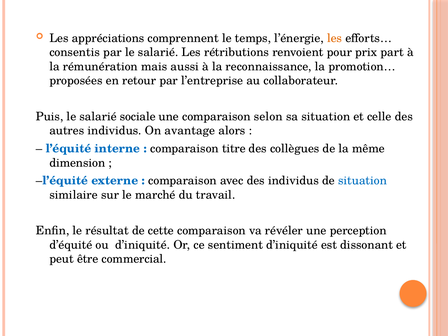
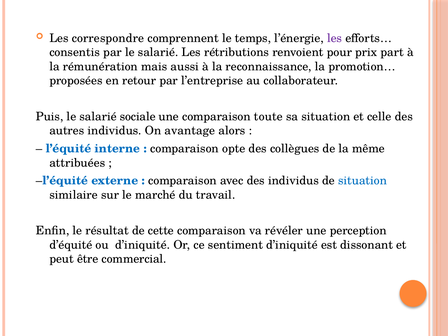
appréciations: appréciations -> correspondre (108, 38)
les colour: orange -> purple (335, 38)
selon: selon -> toute (268, 116)
titre: titre -> opte (234, 149)
dimension: dimension -> attribuées (77, 163)
